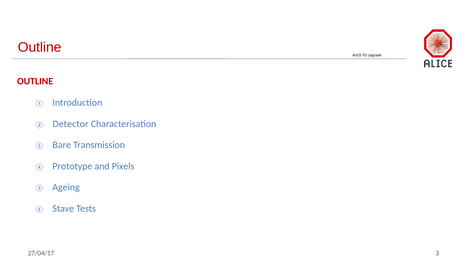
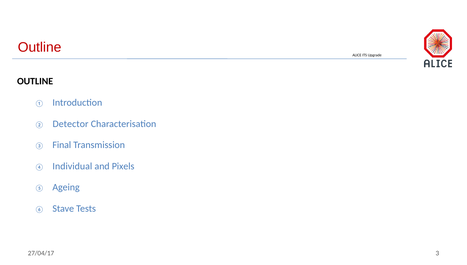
OUTLINE colour: red -> black (35, 82)
Bare: Bare -> Final (62, 145)
Prototype: Prototype -> Individual (72, 167)
